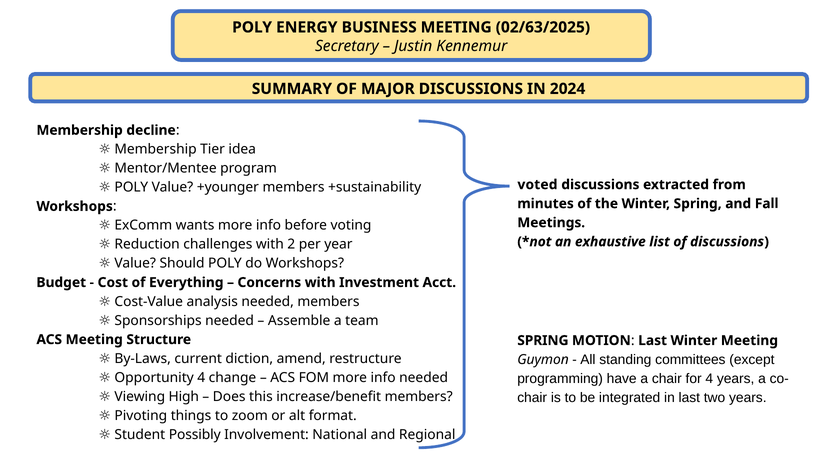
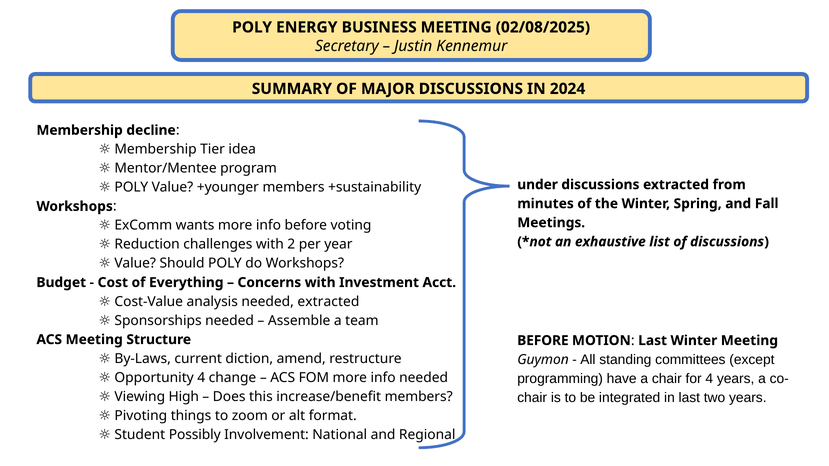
02/63/2025: 02/63/2025 -> 02/08/2025 (543, 27)
voted: voted -> under (538, 185)
needed members: members -> extracted (328, 302)
SPRING: SPRING -> BEFORE (543, 341)
